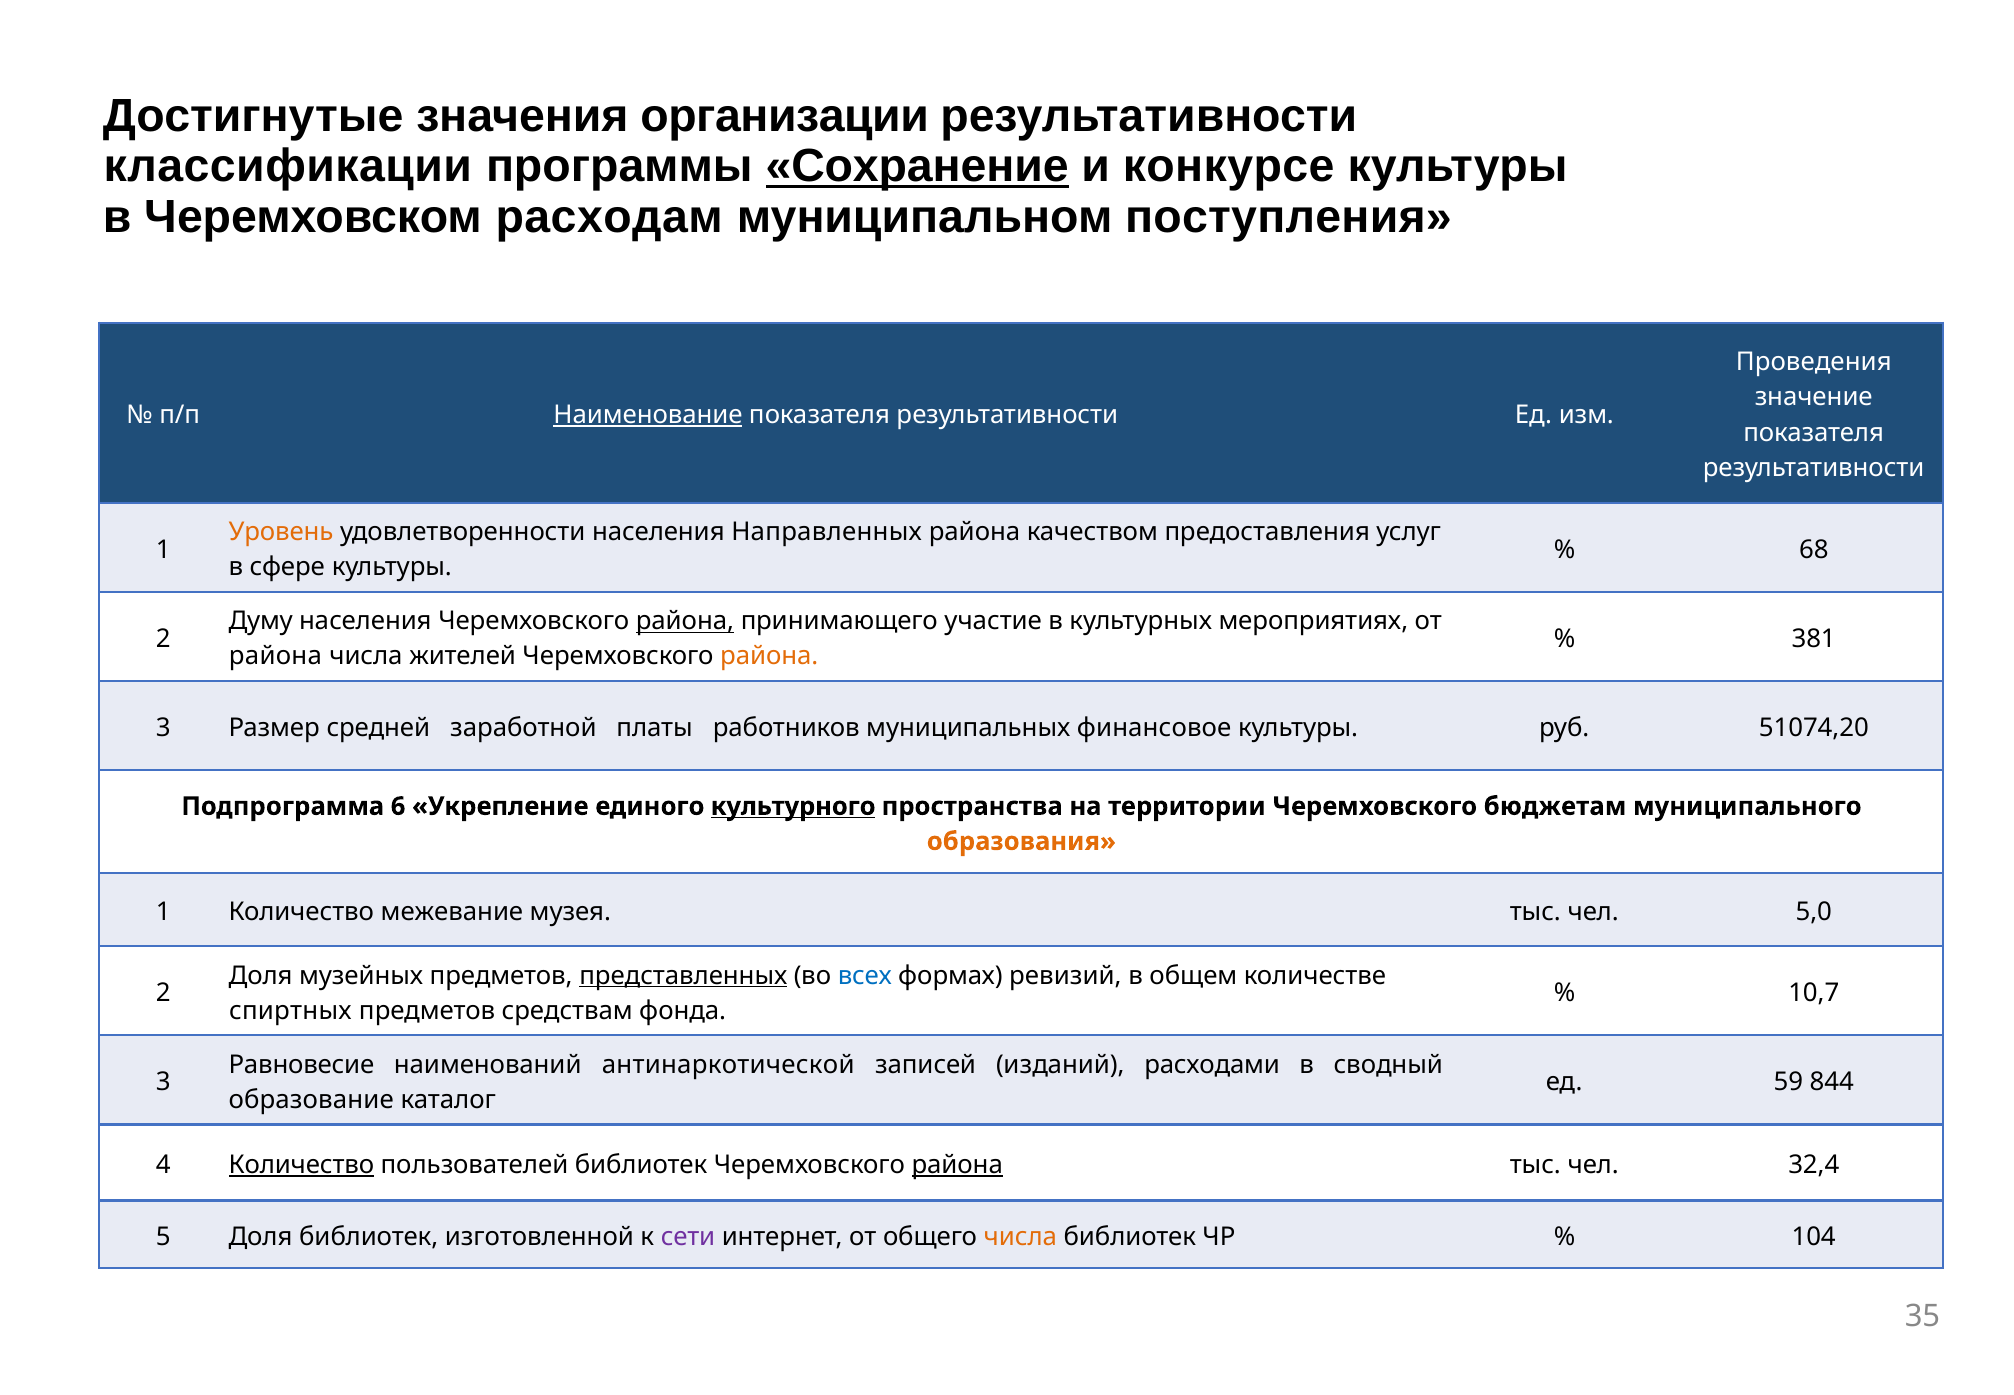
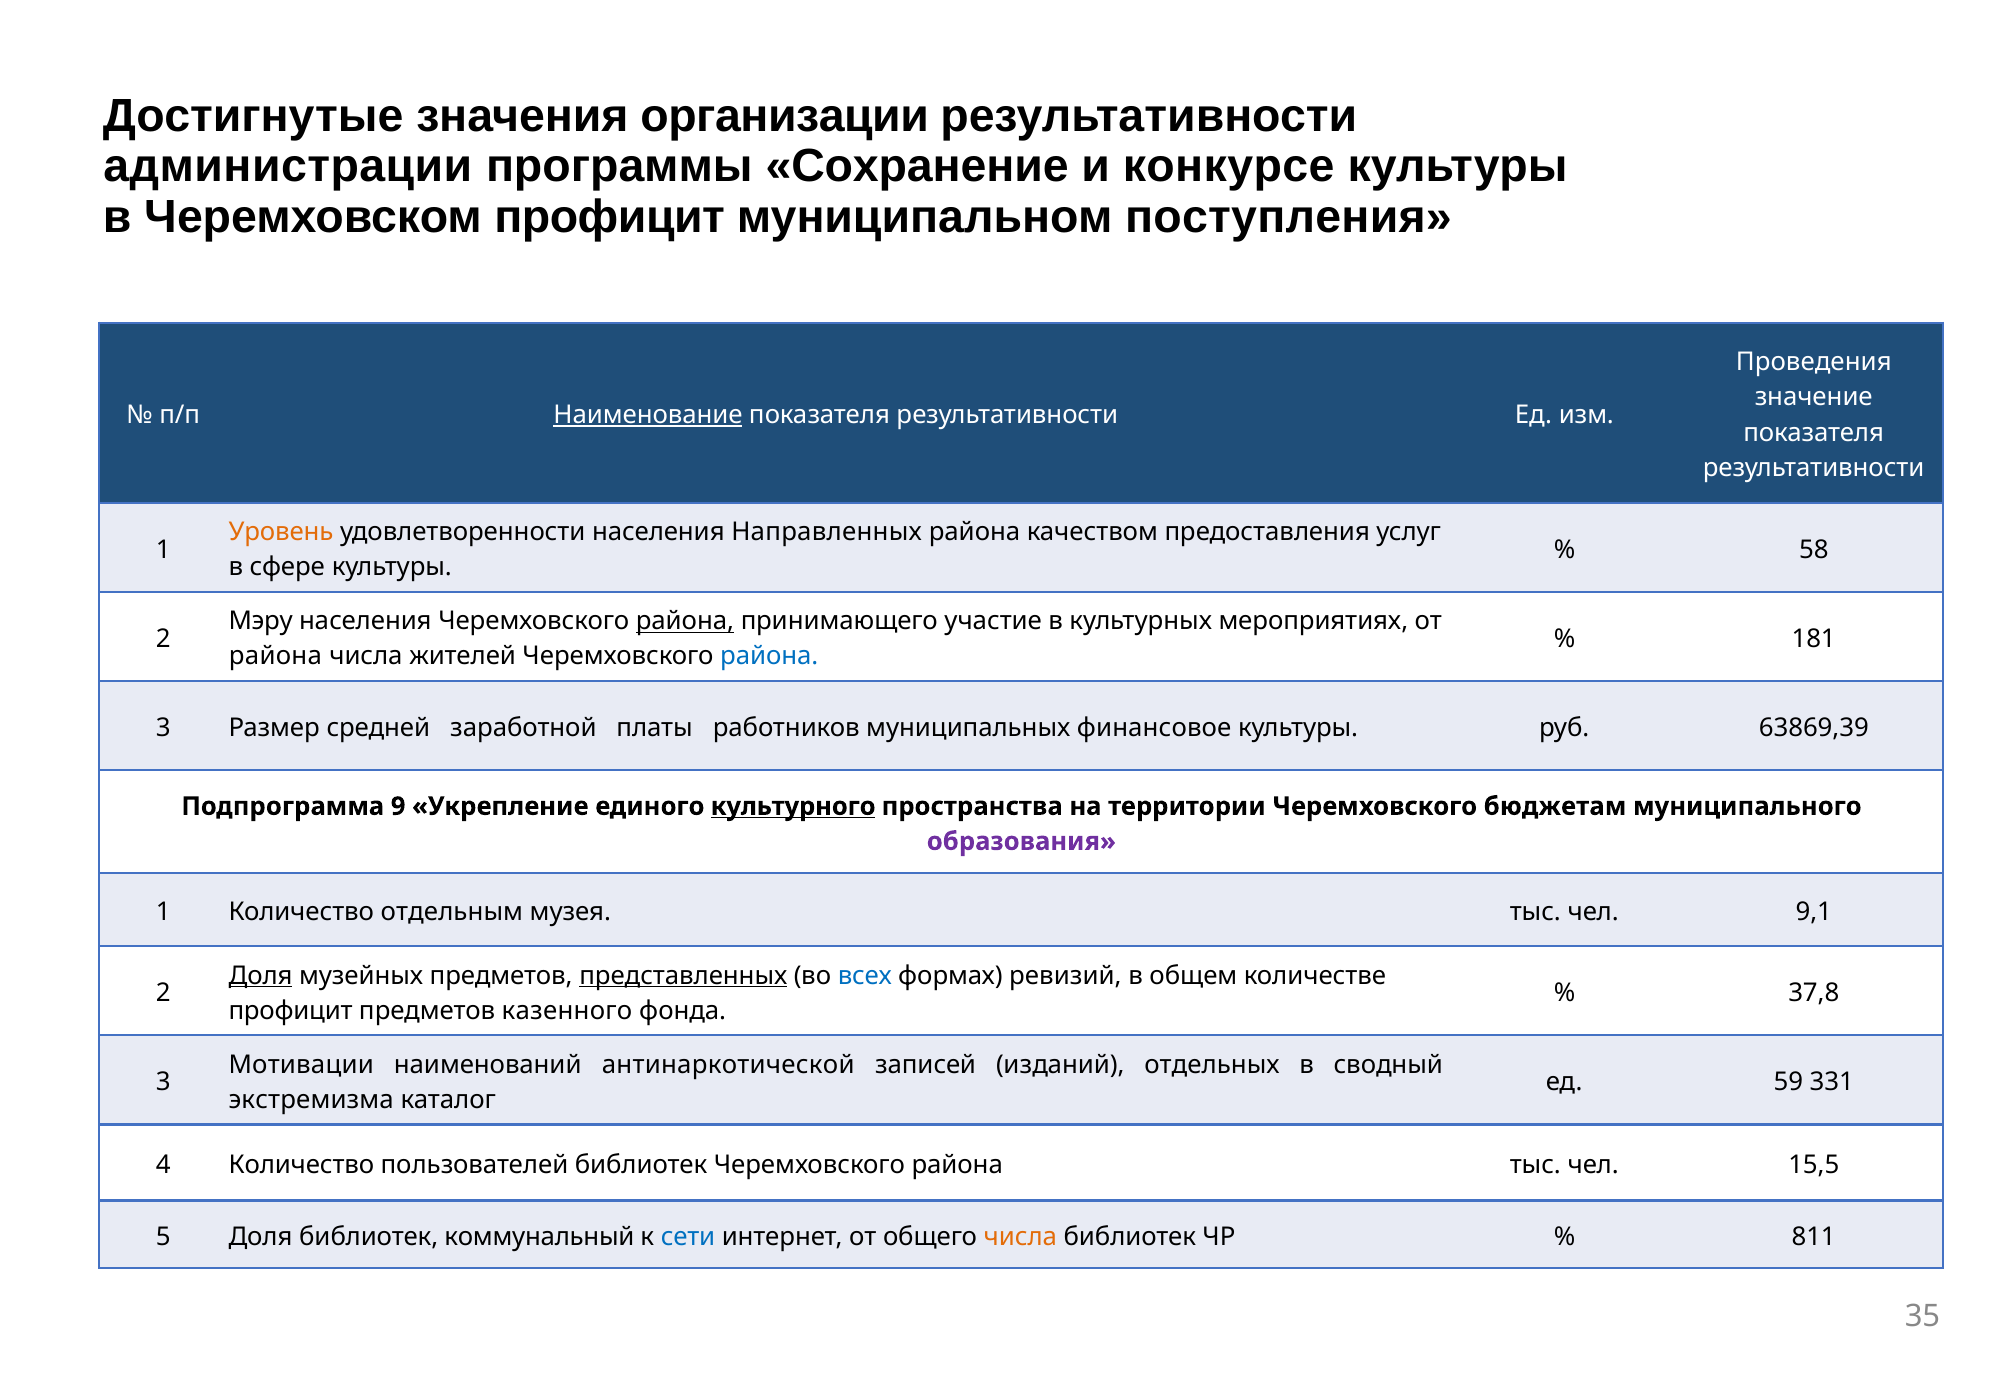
классификации: классификации -> администрации (288, 166)
Сохранение underline: present -> none (917, 166)
Черемховском расходам: расходам -> профицит (610, 217)
68: 68 -> 58 (1814, 549)
Думу: Думу -> Мэру (261, 621)
381: 381 -> 181 (1814, 639)
района colour: orange -> blue (769, 656)
51074,20: 51074,20 -> 63869,39 (1814, 728)
6: 6 -> 9 (398, 806)
образования colour: orange -> purple (1021, 841)
межевание: межевание -> отдельным (452, 911)
5,0: 5,0 -> 9,1 (1814, 911)
Доля underline: none -> present (261, 975)
10,7: 10,7 -> 37,8 (1814, 993)
спиртных: спиртных -> профицит (291, 1010)
средствам: средствам -> казенного (567, 1010)
Равновесие: Равновесие -> Мотивации (301, 1064)
расходами: расходами -> отдельных (1212, 1064)
844: 844 -> 331 (1832, 1082)
образование: образование -> экстремизма (311, 1099)
Количество underline: present -> none (301, 1164)
района underline: present -> none (957, 1164)
32,4: 32,4 -> 15,5 (1814, 1164)
изготовленной: изготовленной -> коммунальный (539, 1236)
сети colour: purple -> blue (688, 1236)
104: 104 -> 811 (1814, 1236)
